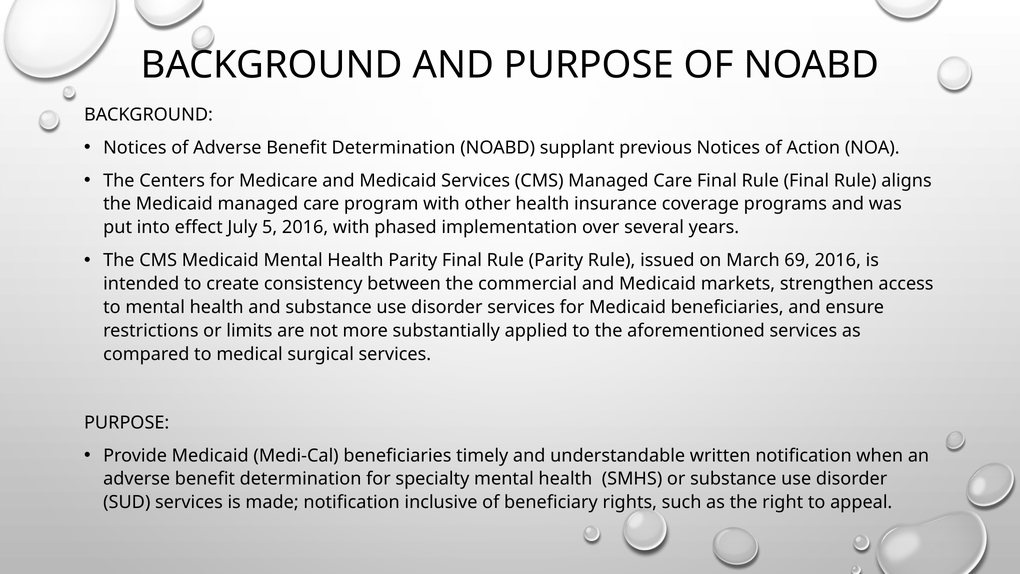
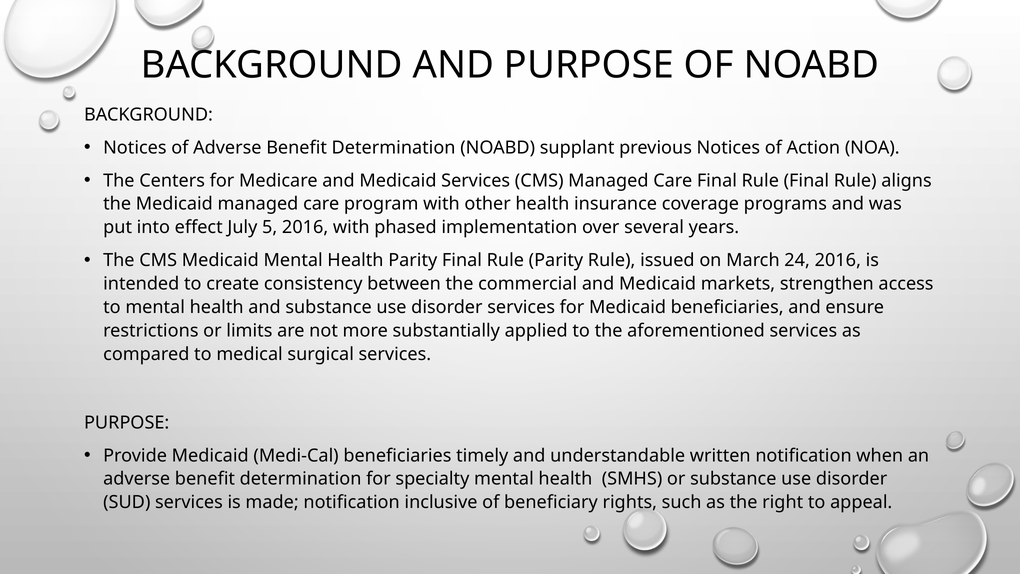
69: 69 -> 24 (797, 260)
